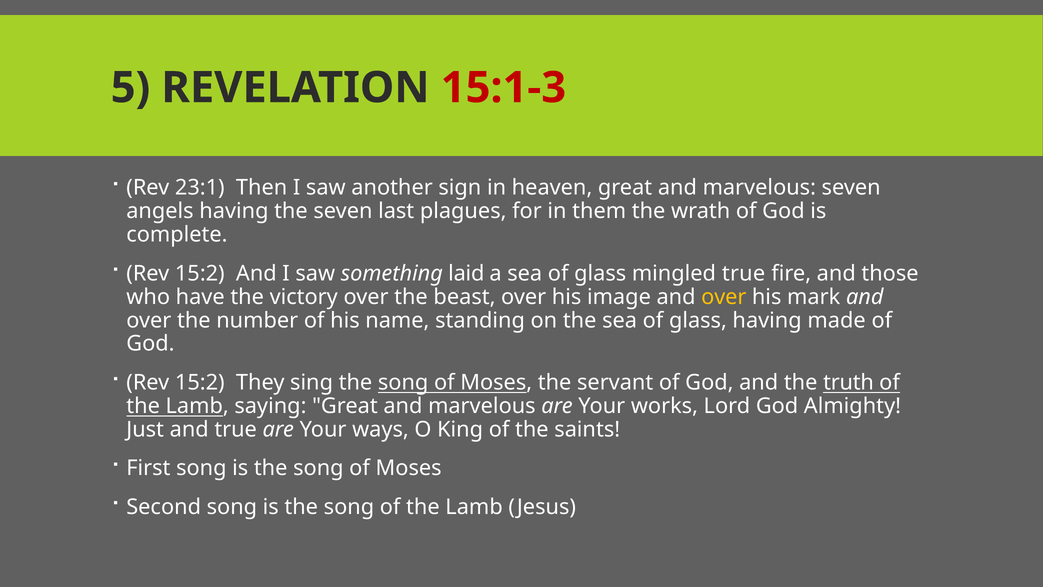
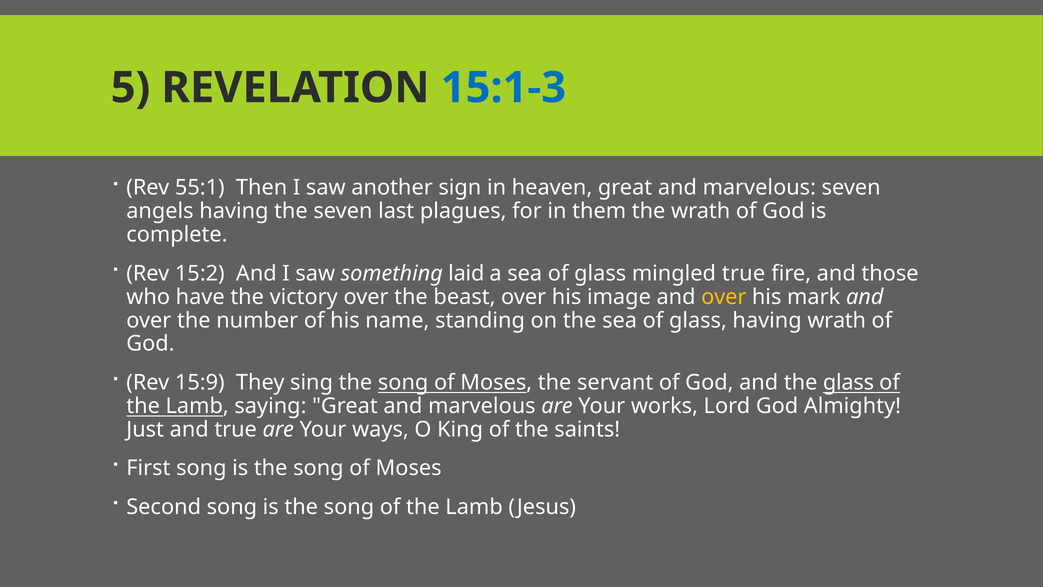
15:1-3 colour: red -> blue (503, 88)
23:1: 23:1 -> 55:1 (200, 188)
having made: made -> wrath (837, 320)
15:2: 15:2 -> 15:9 (200, 382)
the truth: truth -> glass (849, 382)
